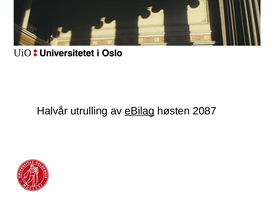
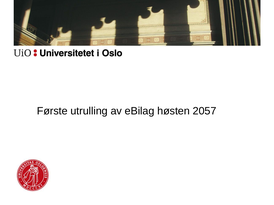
Halvår: Halvår -> Første (52, 111)
eBilag underline: present -> none (140, 111)
2087: 2087 -> 2057 (205, 111)
